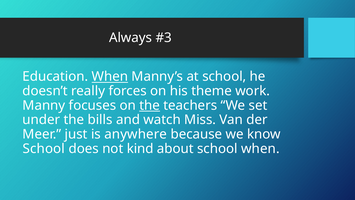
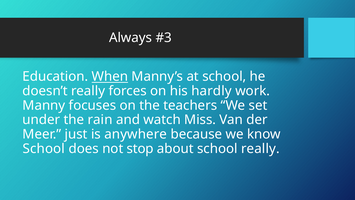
theme: theme -> hardly (212, 91)
the underline: present -> none (150, 105)
bills: bills -> rain (100, 120)
kind: kind -> stop (140, 148)
school when: when -> really (260, 148)
